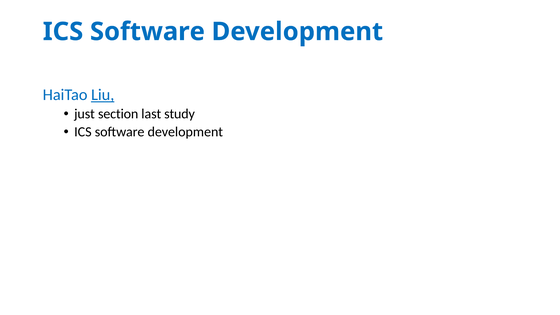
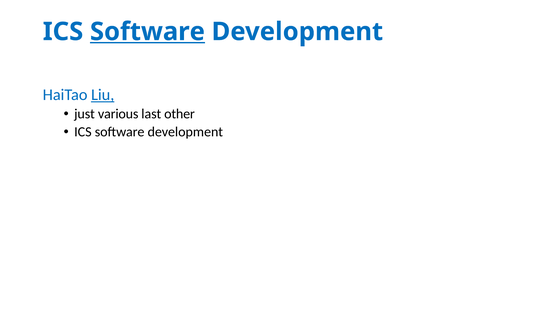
Software underline: none -> present (147, 32)
section: section -> various (118, 114)
study: study -> other (180, 114)
